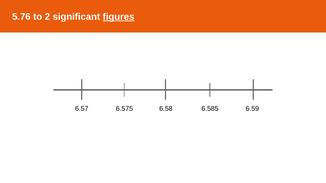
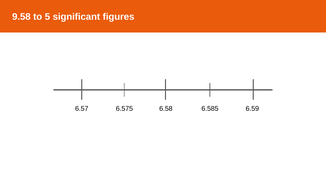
5.76: 5.76 -> 9.58 (21, 17)
2: 2 -> 5 (47, 17)
figures underline: present -> none (119, 17)
